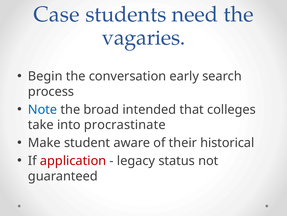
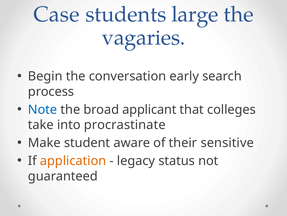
need: need -> large (195, 14)
intended: intended -> applicant (149, 109)
historical: historical -> sensitive (227, 142)
application colour: red -> orange (73, 160)
